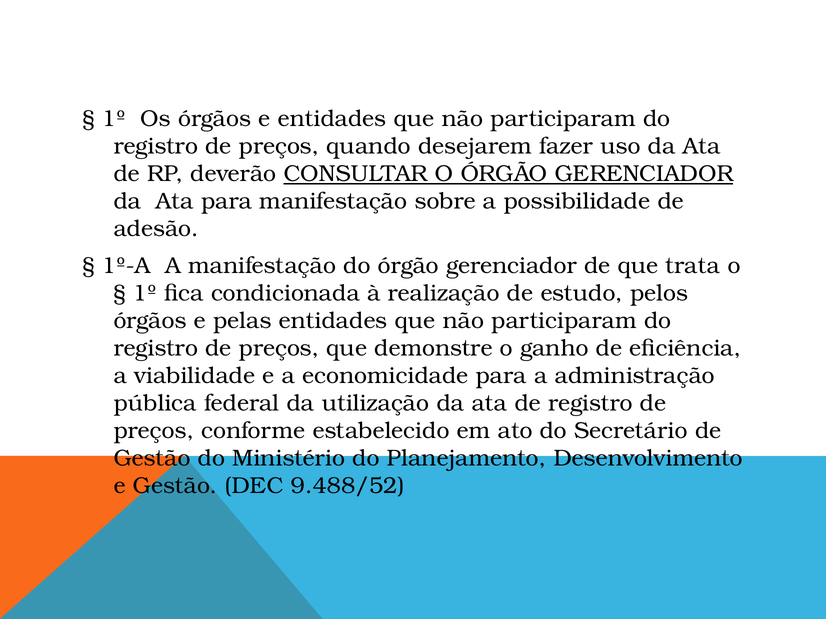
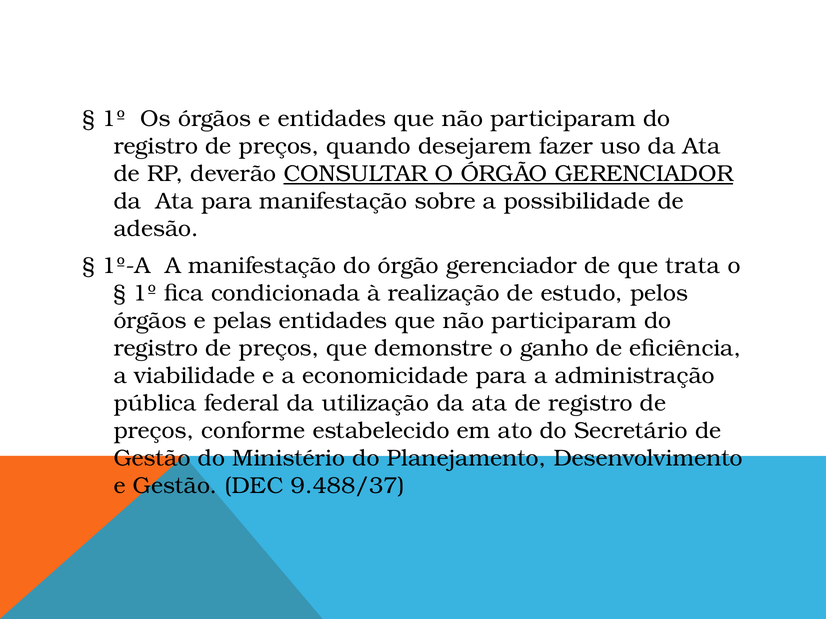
9.488/52: 9.488/52 -> 9.488/37 (348, 486)
